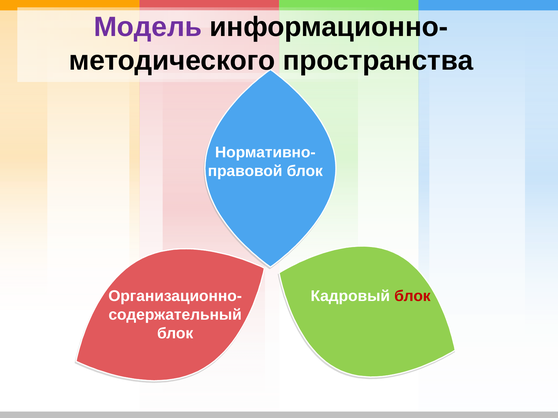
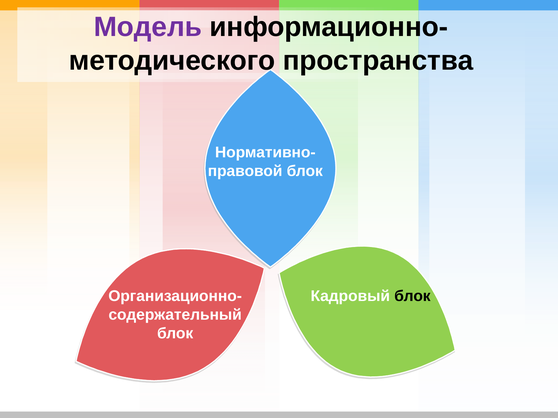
блок colour: red -> black (412, 296)
